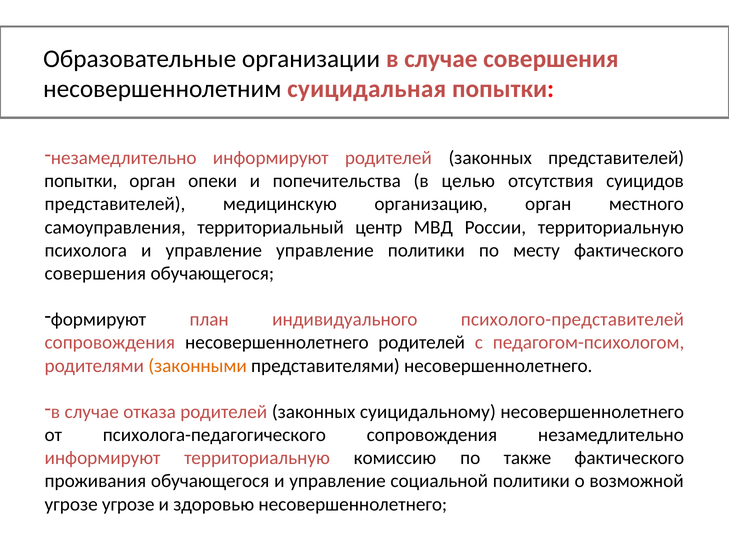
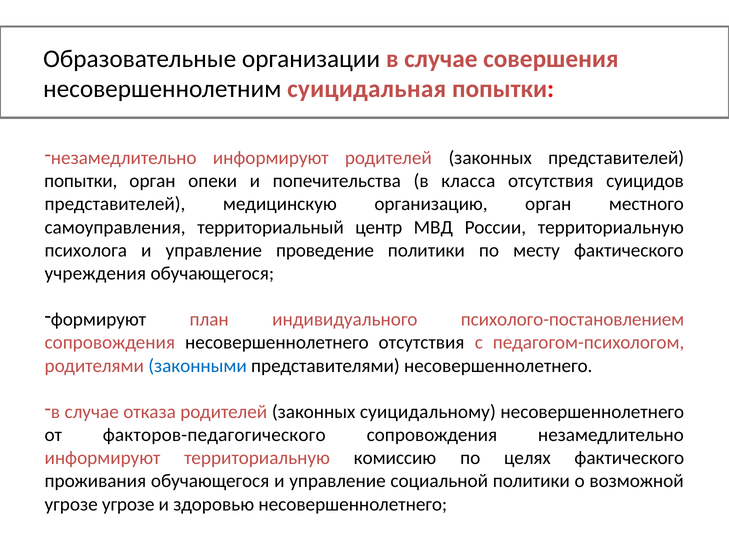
целью: целью -> класса (468, 181)
управление управление: управление -> проведение (325, 250)
совершения: совершения -> учреждения (95, 273)
психолого-представителей: психолого-представителей -> психолого-постановлением (573, 319)
несовершеннолетнего родителей: родителей -> отсутствия (422, 342)
законными colour: orange -> blue (198, 366)
психолога-педагогического: психолога-педагогического -> факторов-педагогического (214, 435)
также: также -> целях (527, 458)
